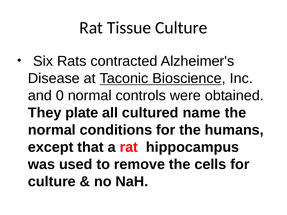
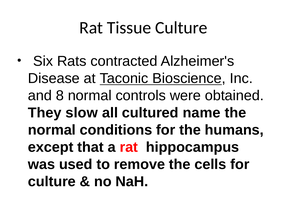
0: 0 -> 8 (60, 96)
plate: plate -> slow (82, 113)
